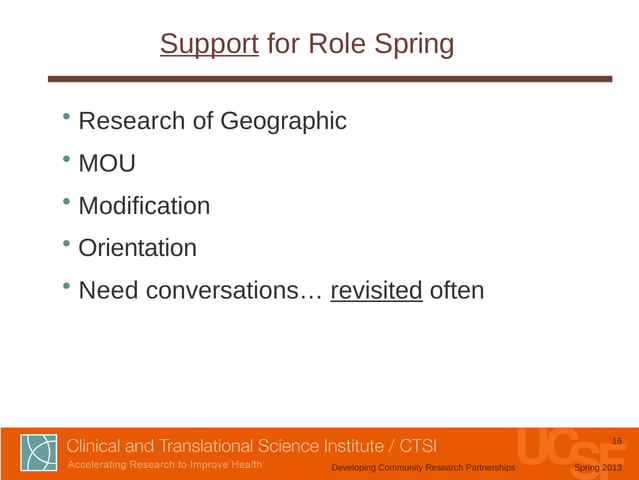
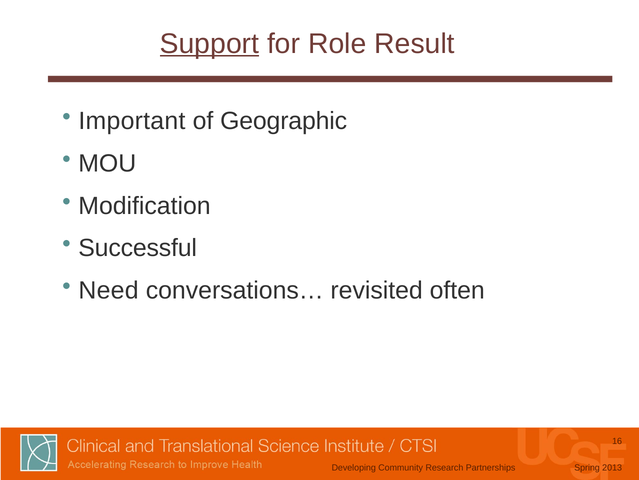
Role Spring: Spring -> Result (415, 44)
Research: Research -> Important (132, 121)
Orientation: Orientation -> Successful (138, 248)
revisited underline: present -> none (377, 290)
